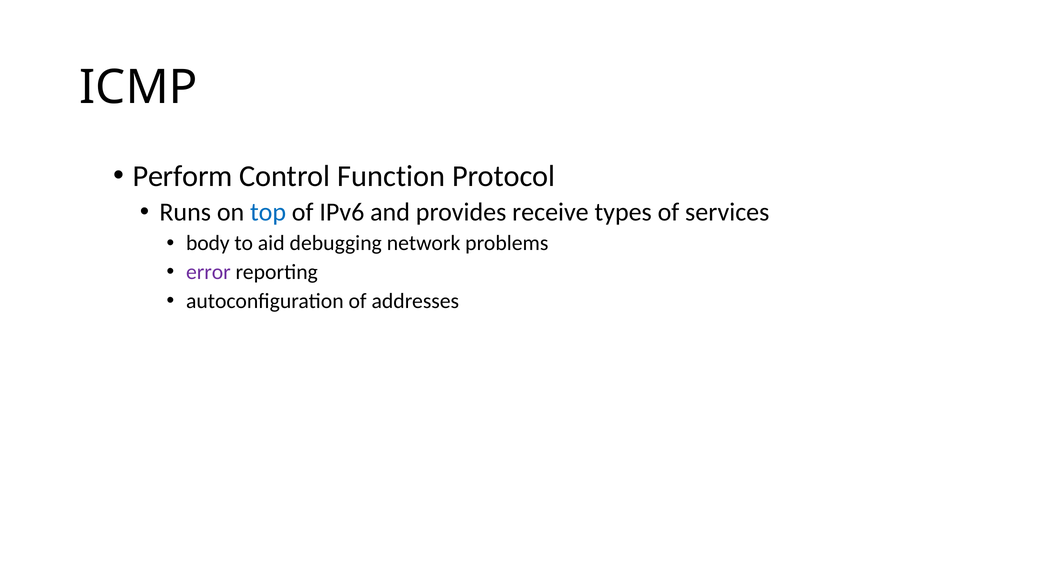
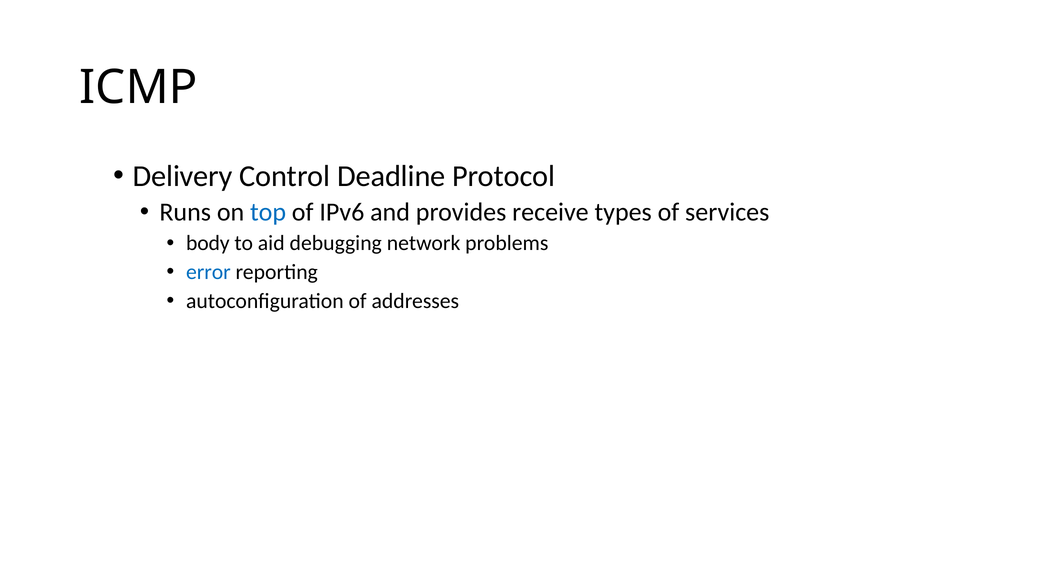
Perform: Perform -> Delivery (183, 176)
Function: Function -> Deadline (391, 176)
error colour: purple -> blue (208, 272)
